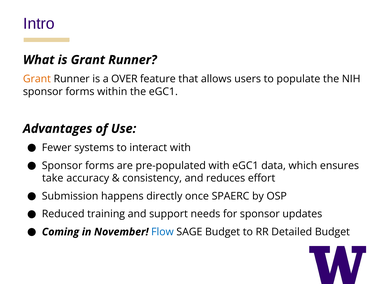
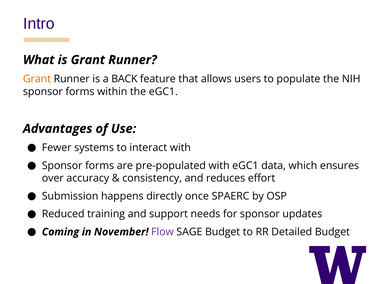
OVER: OVER -> BACK (124, 79)
take: take -> over (53, 178)
Flow colour: blue -> purple (162, 232)
